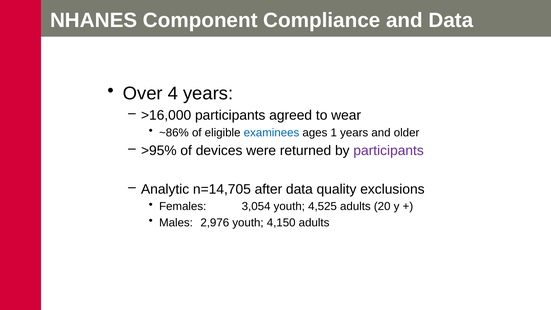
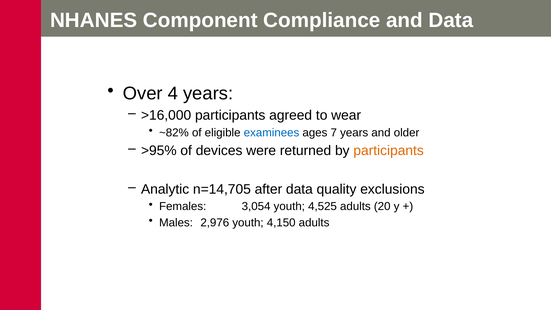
~86%: ~86% -> ~82% (174, 133)
1: 1 -> 7 (334, 133)
participants colour: purple -> orange (389, 151)
